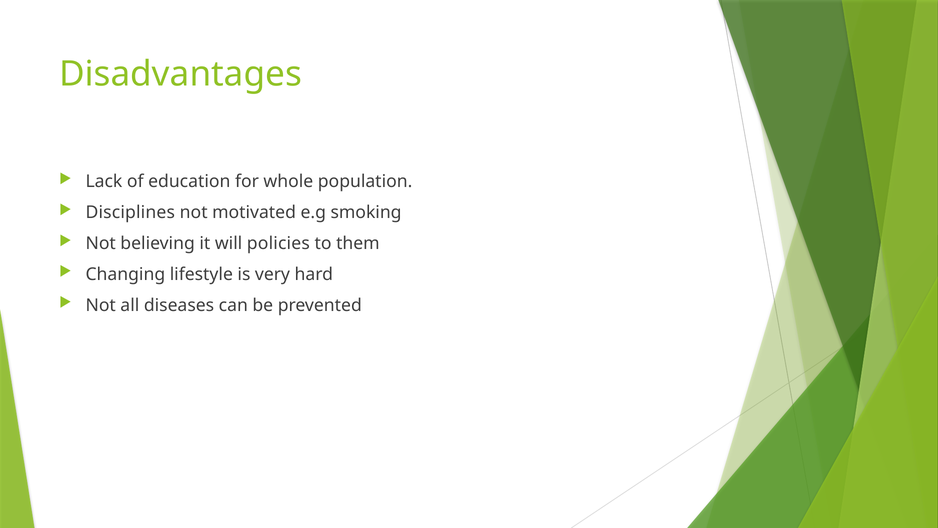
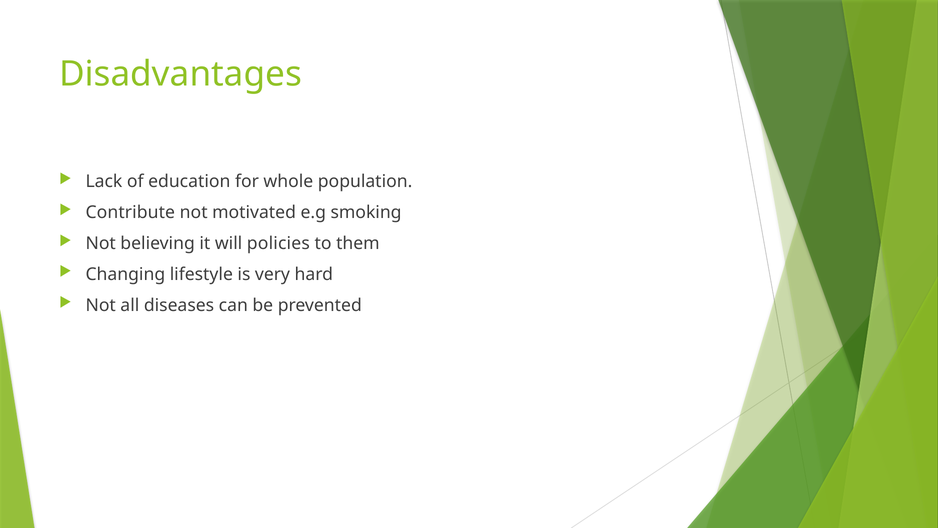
Disciplines: Disciplines -> Contribute (130, 212)
